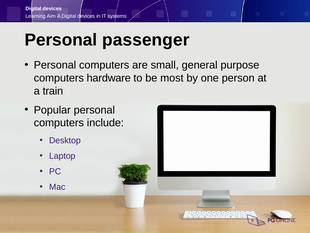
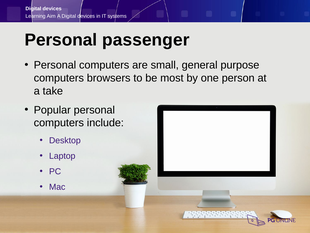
hardware: hardware -> browsers (109, 78)
train: train -> take (53, 91)
